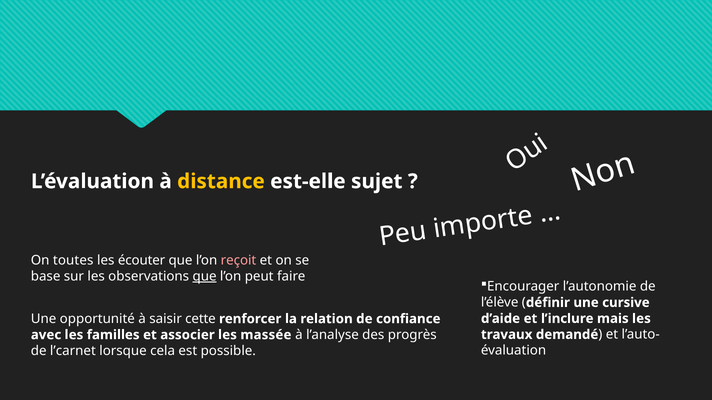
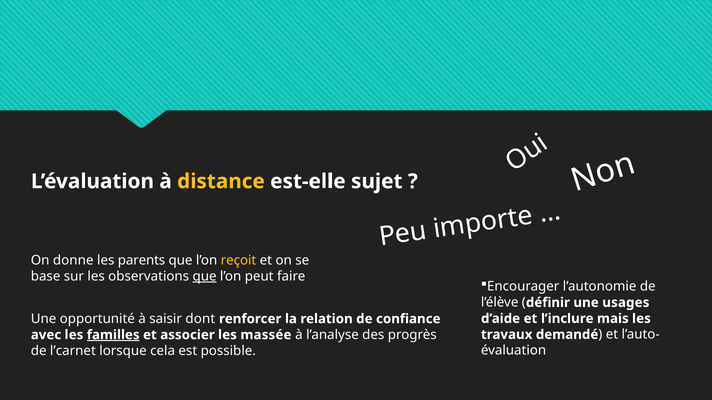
toutes: toutes -> donne (73, 261)
écouter: écouter -> parents (142, 261)
reçoit colour: pink -> yellow (239, 261)
cursive: cursive -> usages (626, 303)
cette: cette -> dont (200, 319)
familles underline: none -> present (113, 335)
